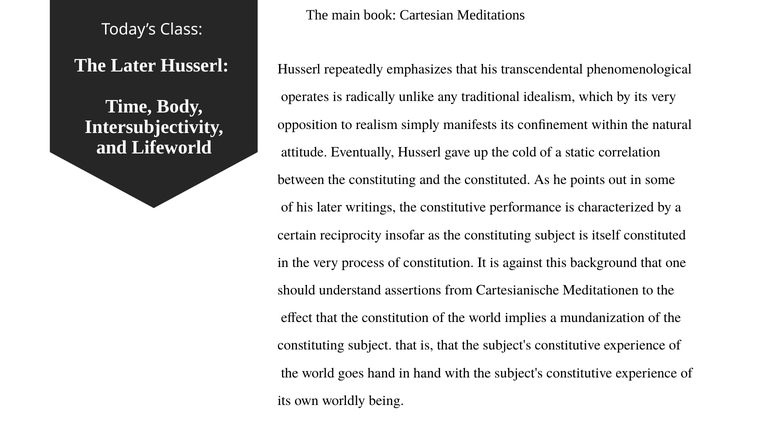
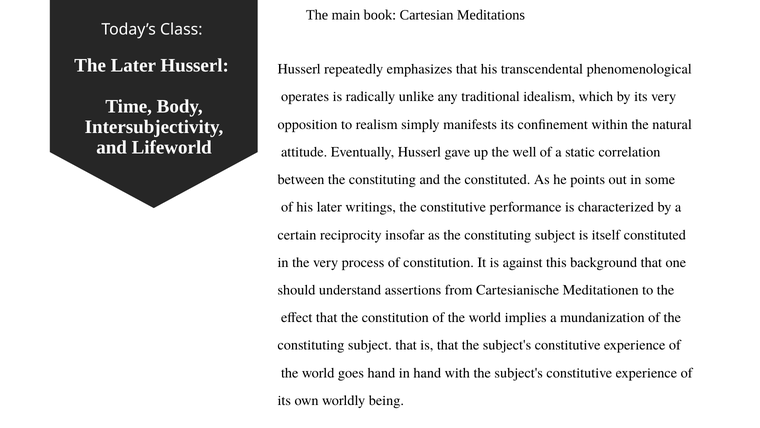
cold: cold -> well (524, 152)
